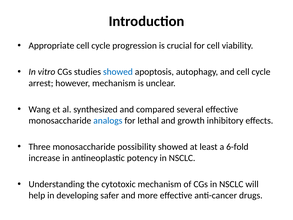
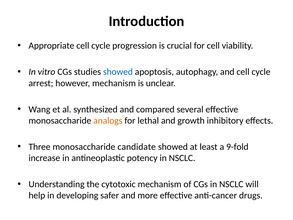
analogs colour: blue -> orange (108, 120)
possibility: possibility -> candidate (137, 147)
6-fold: 6-fold -> 9-fold (237, 147)
